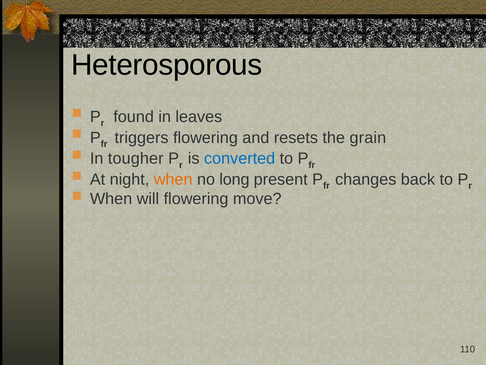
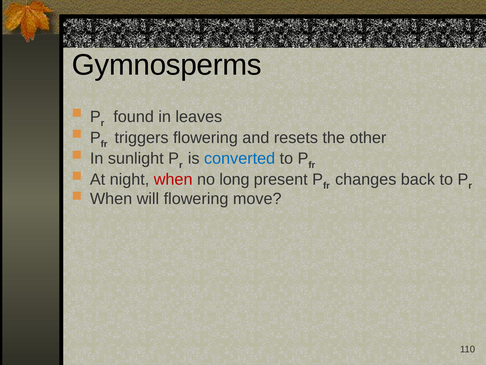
Heterosporous: Heterosporous -> Gymnosperms (167, 65)
grain: grain -> other (368, 137)
tougher: tougher -> sunlight (136, 158)
when colour: orange -> red (173, 179)
